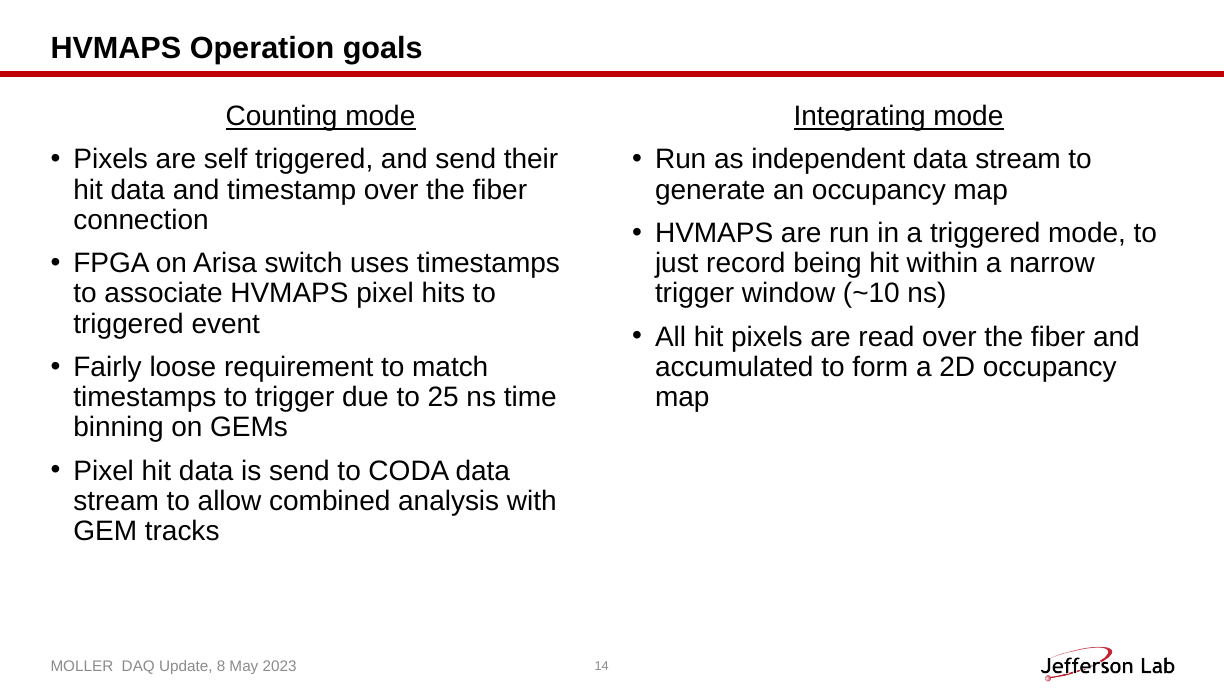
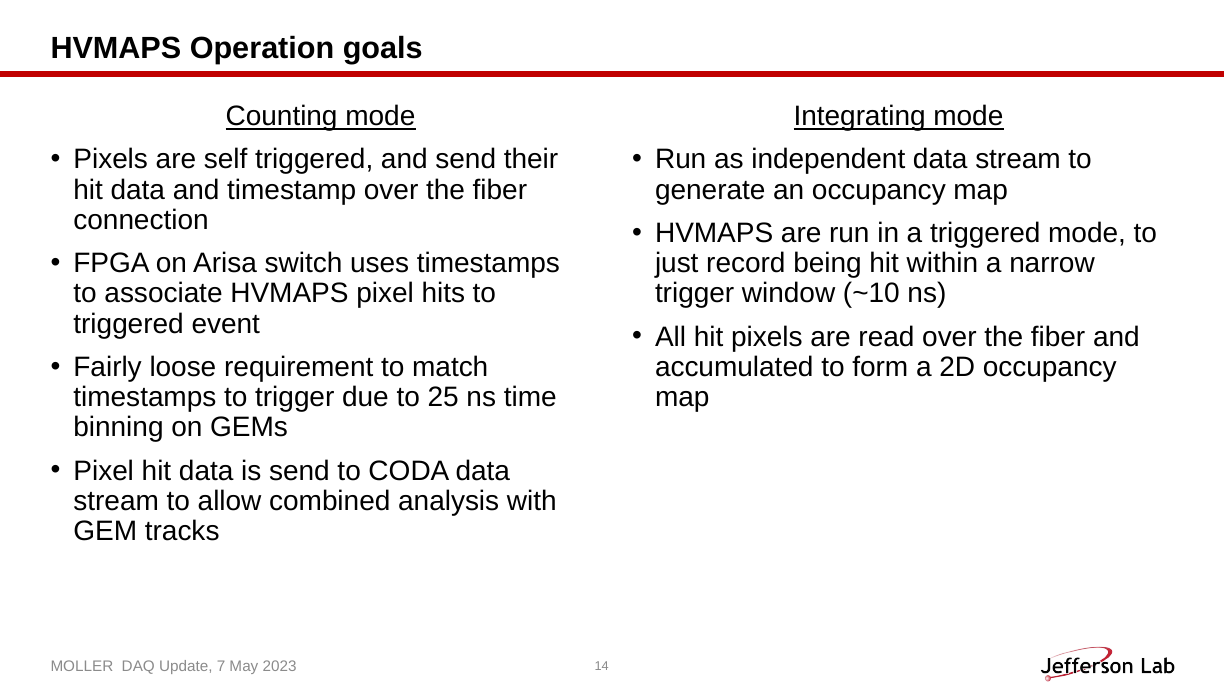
8: 8 -> 7 (221, 666)
